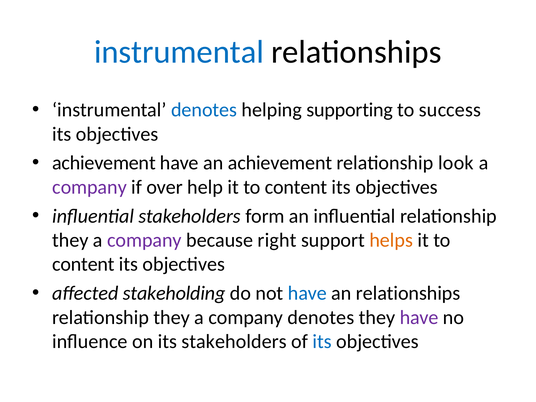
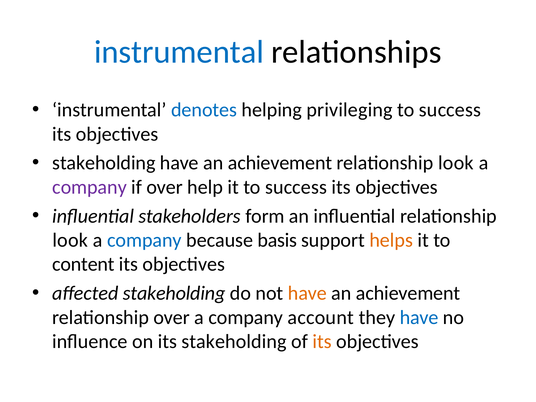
supporting: supporting -> privileging (350, 110)
achievement: achievement -> stakeholding (104, 163)
help it to content: content -> success (296, 187)
they: they -> look (70, 240)
company colour: purple -> blue (144, 240)
right: right -> basis (277, 240)
have colour: blue -> orange (307, 293)
relationships: relationships -> achievement (408, 293)
they: they -> over (172, 317)
company denotes: denotes -> account (321, 317)
have colour: purple -> blue (419, 317)
its stakeholders: stakeholders -> stakeholding (234, 342)
its colour: blue -> orange (322, 342)
